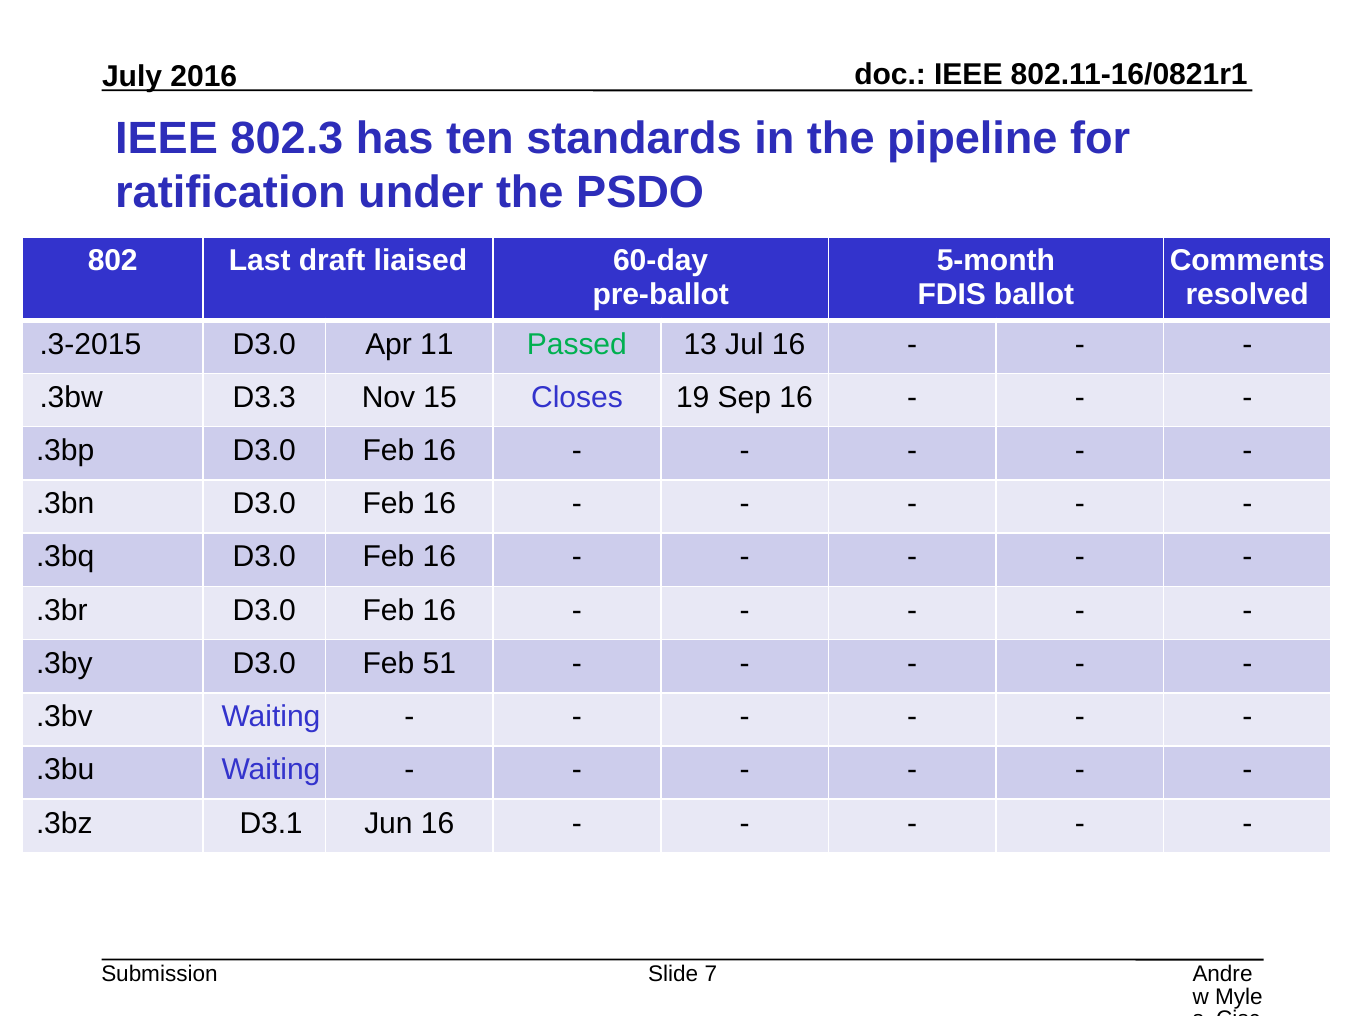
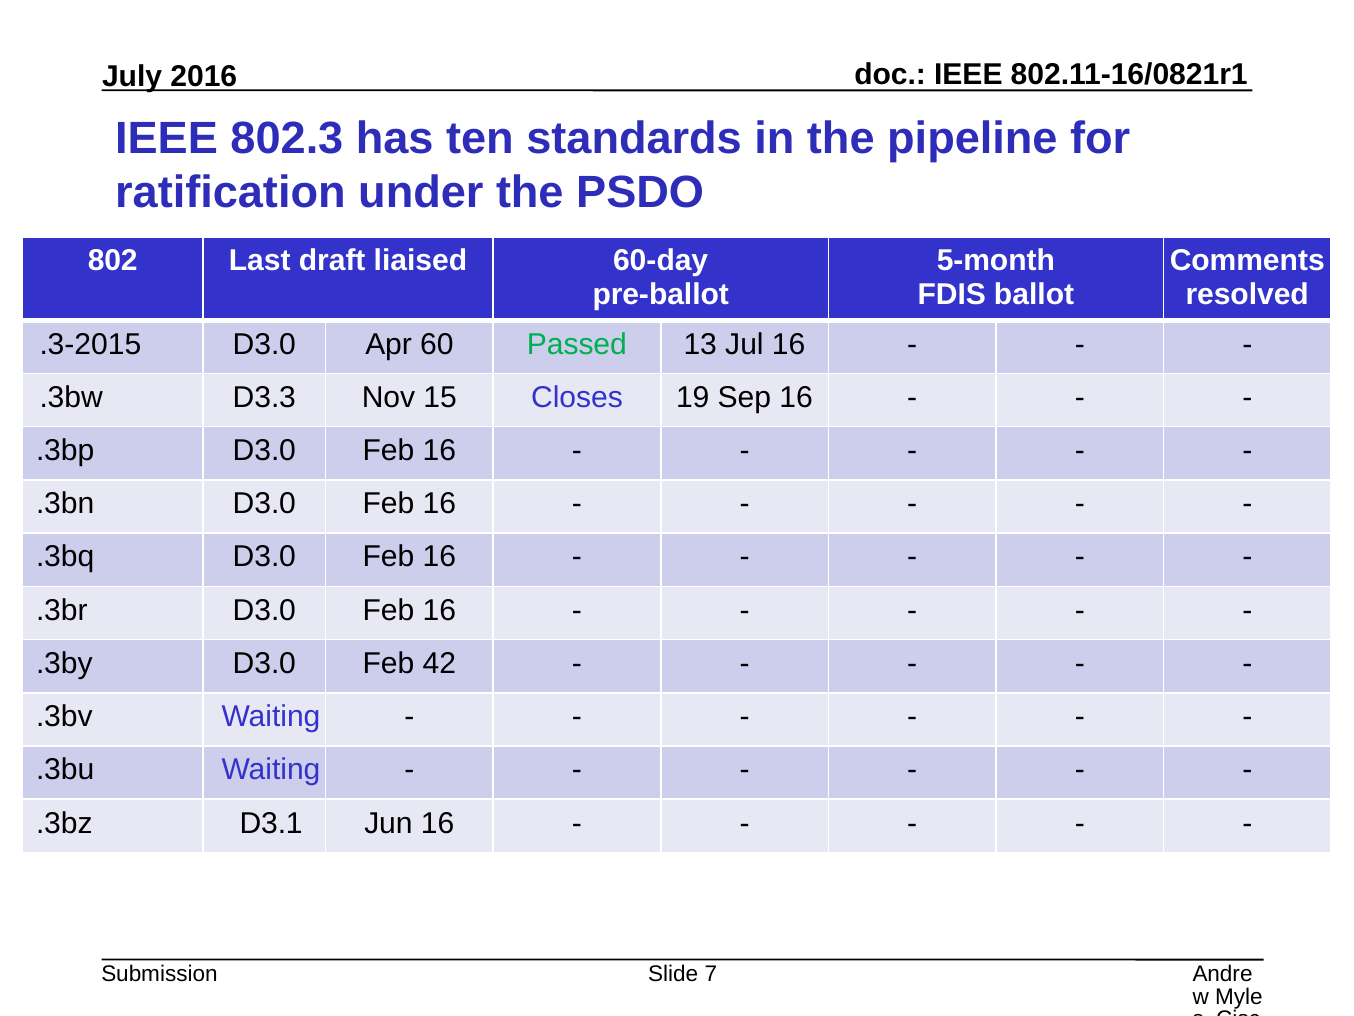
11: 11 -> 60 (437, 344)
51: 51 -> 42 (439, 663)
